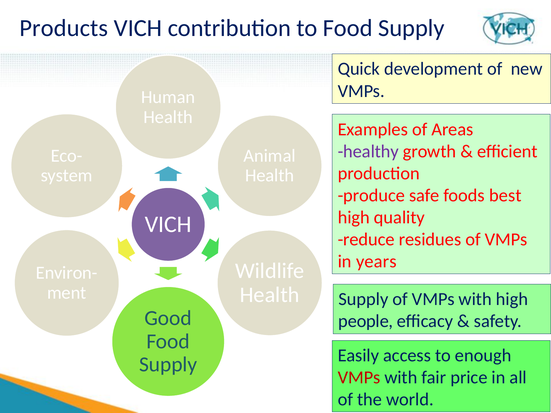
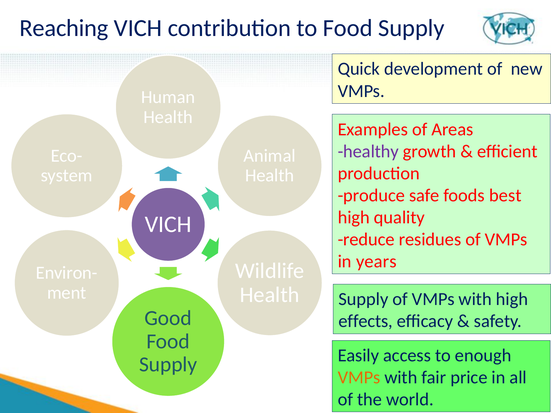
Products: Products -> Reaching (64, 28)
people: people -> effects (366, 321)
VMPs colour: red -> orange (359, 378)
